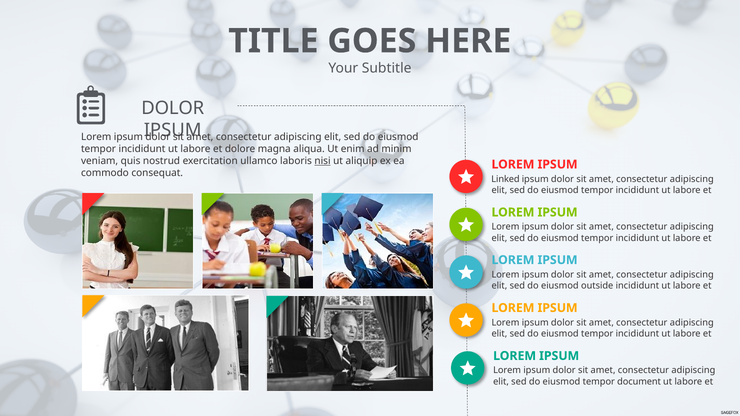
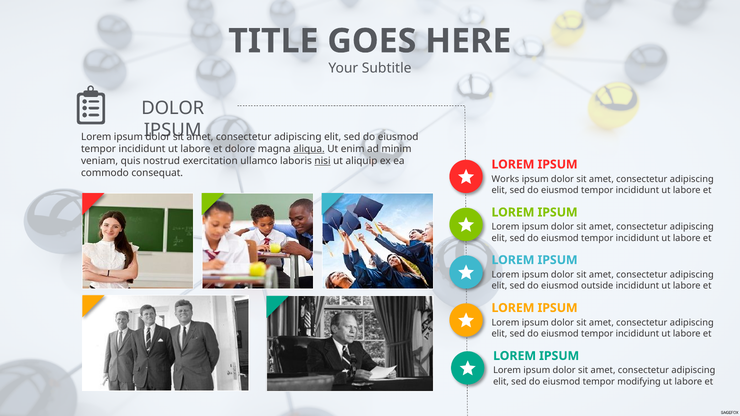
aliqua underline: none -> present (309, 149)
Linked: Linked -> Works (505, 179)
document: document -> modifying (639, 382)
